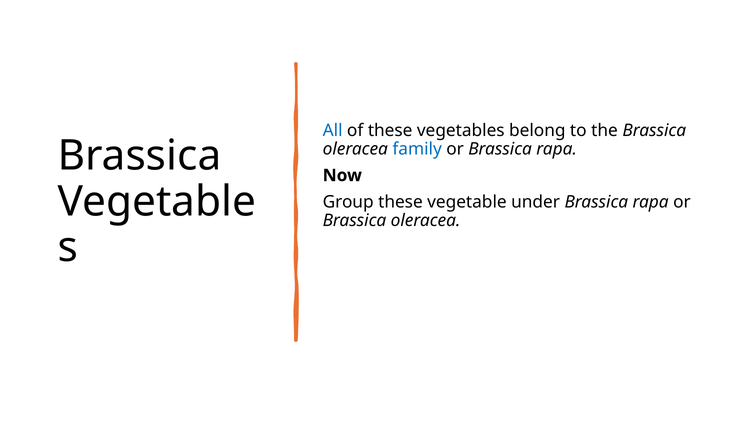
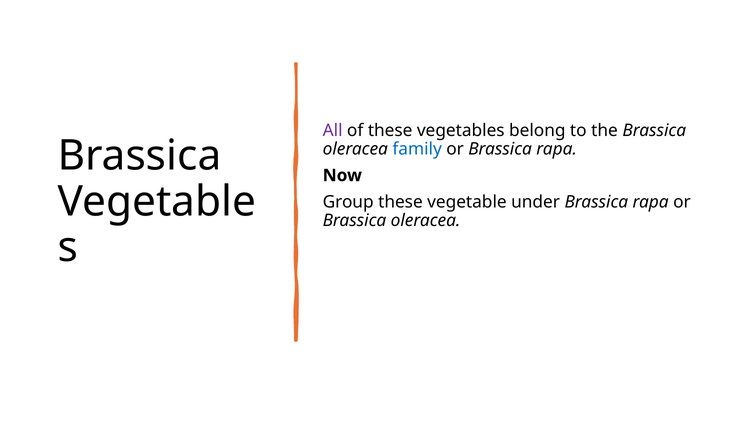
All colour: blue -> purple (333, 130)
